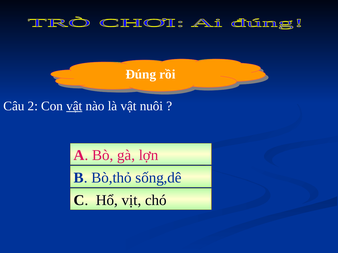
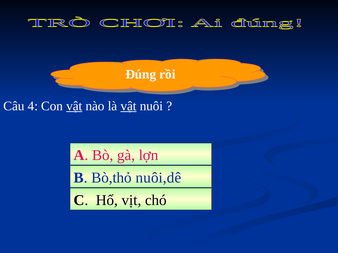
2: 2 -> 4 (33, 106)
vật underline: none -> present (129, 106)
sống,dê: sống,dê -> nuôi,dê (158, 178)
